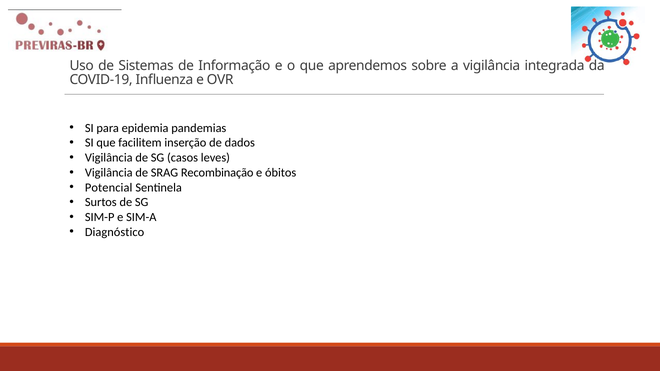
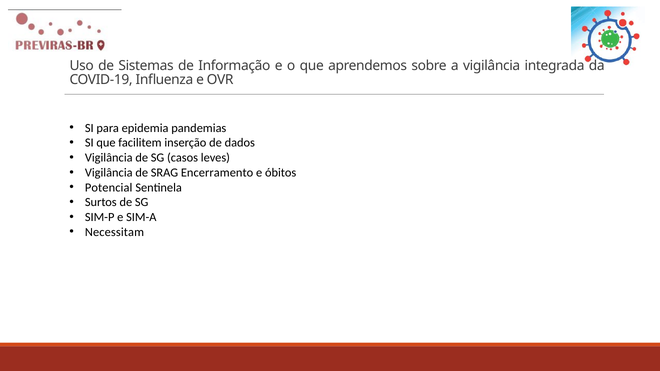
Recombinação: Recombinação -> Encerramento (217, 173)
Diagnóstico: Diagnóstico -> Necessitam (115, 232)
